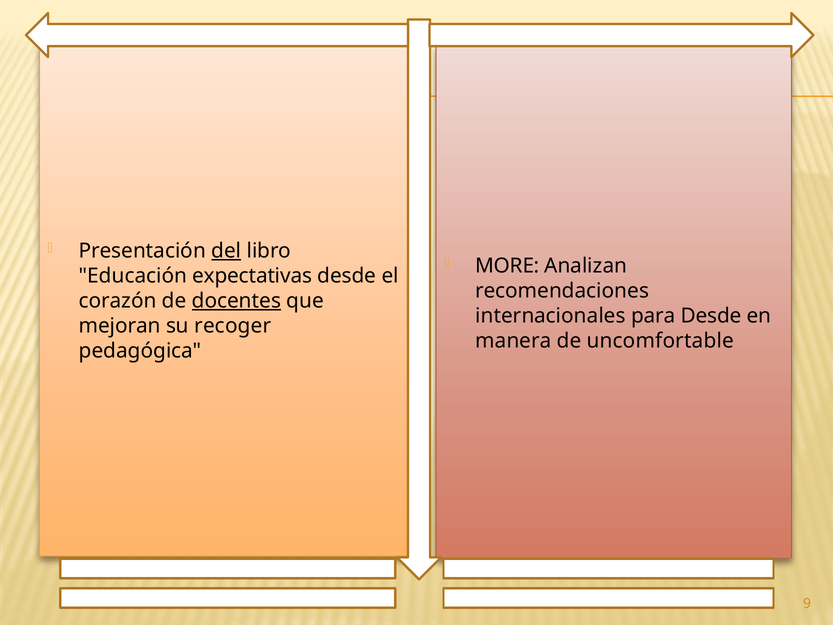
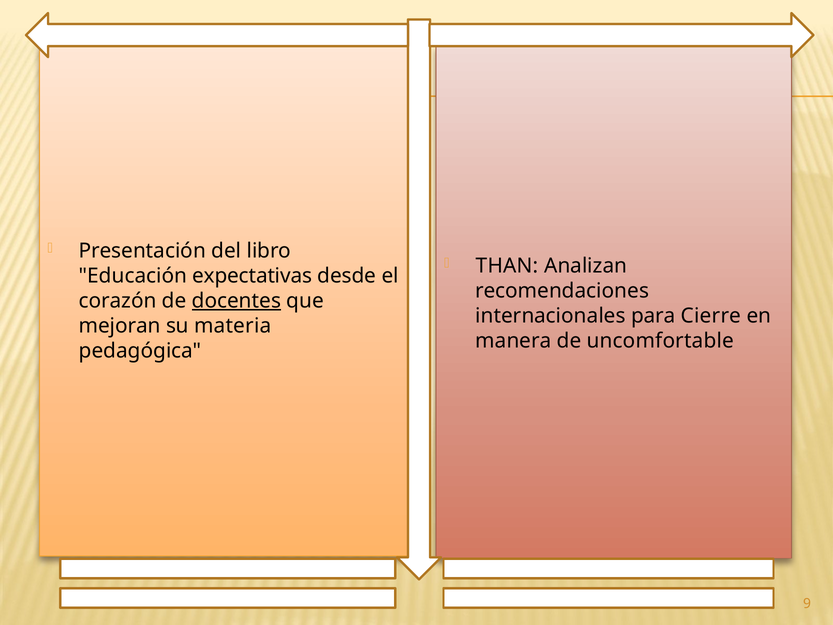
del underline: present -> none (226, 251)
MORE: MORE -> THAN (507, 266)
para Desde: Desde -> Cierre (711, 316)
recoger: recoger -> materia (233, 326)
